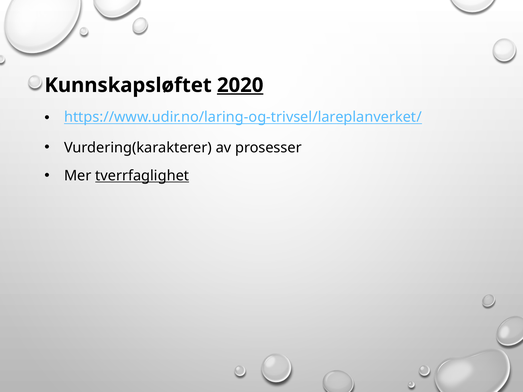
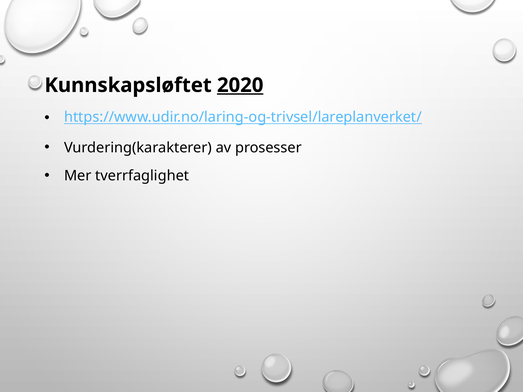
tverrfaglighet underline: present -> none (142, 176)
